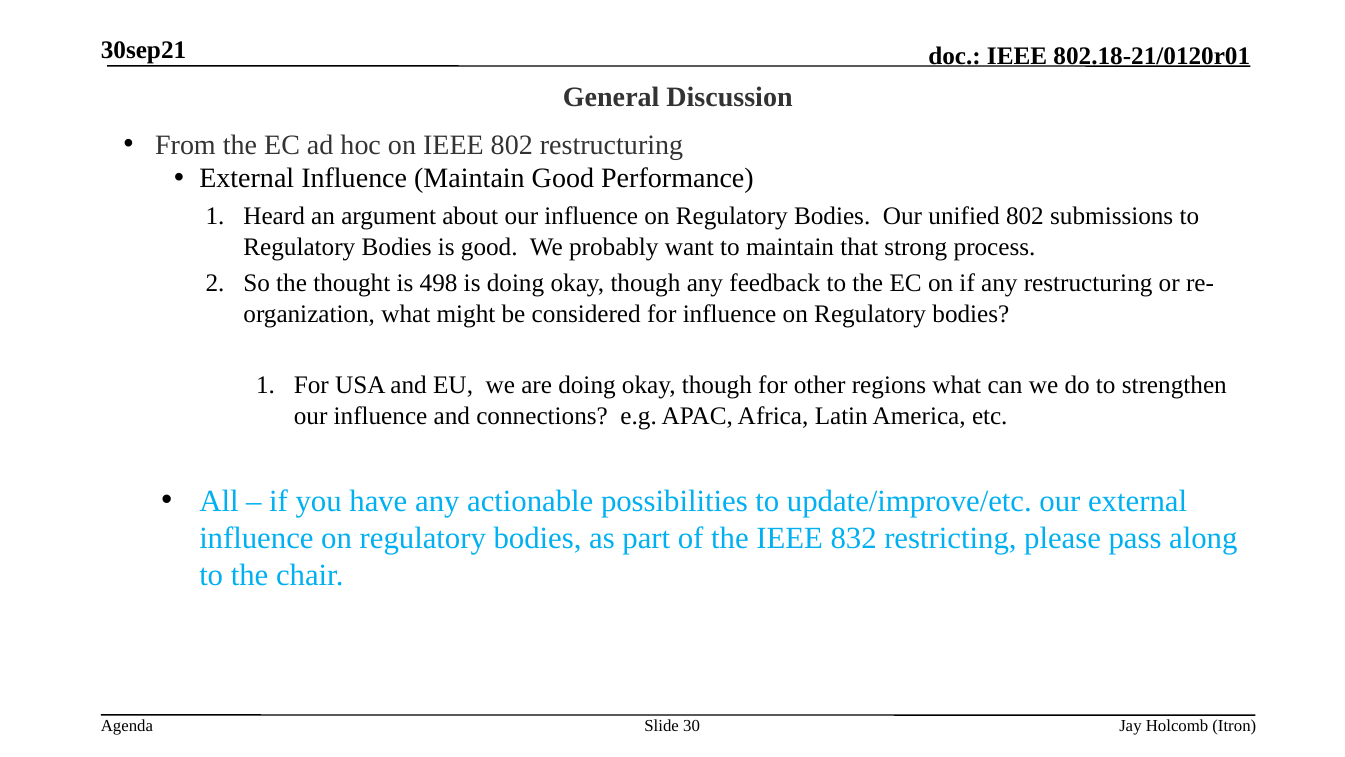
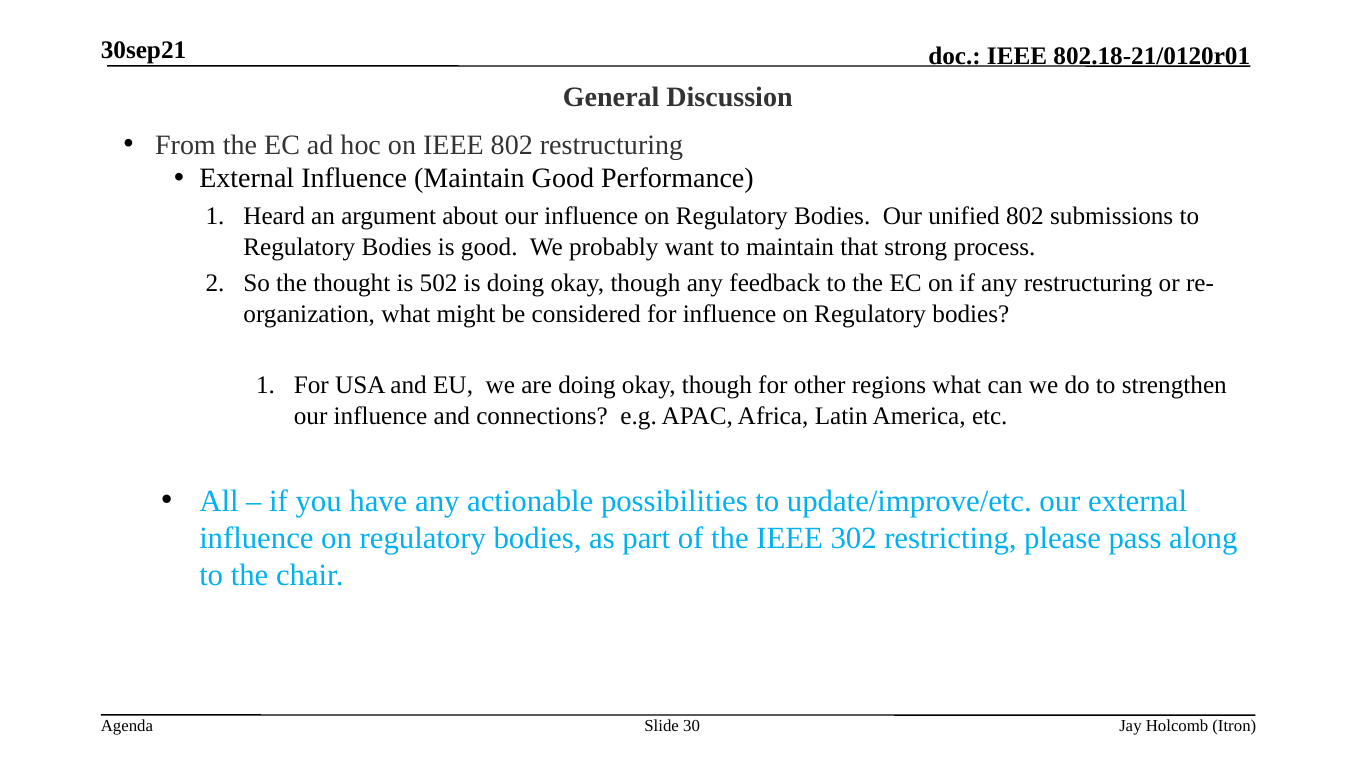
498: 498 -> 502 (439, 283)
832: 832 -> 302 (854, 538)
